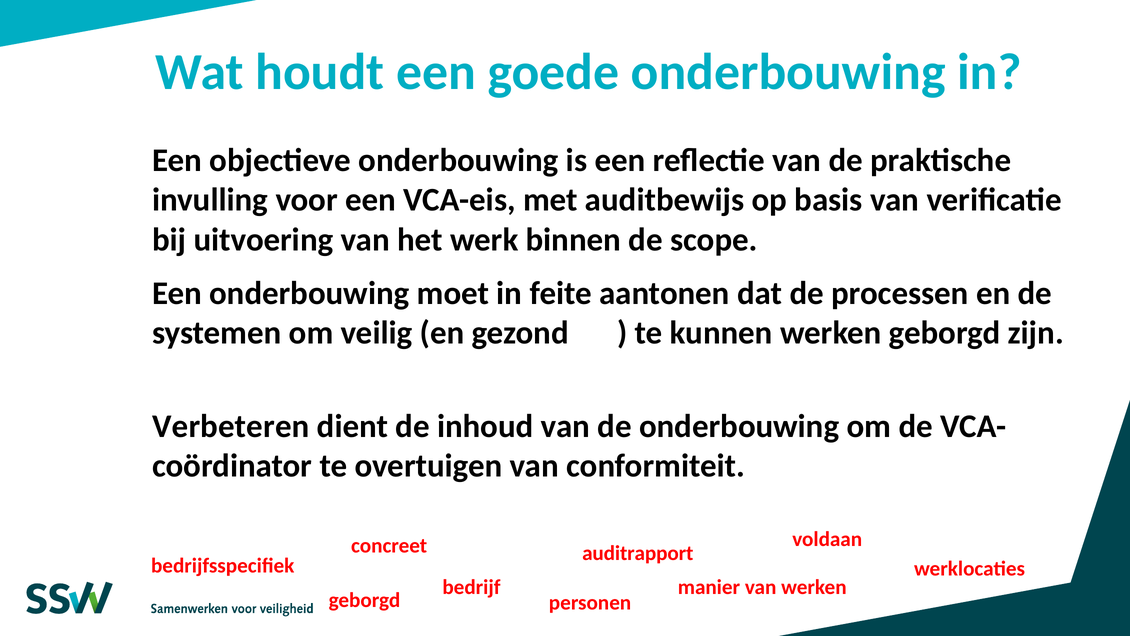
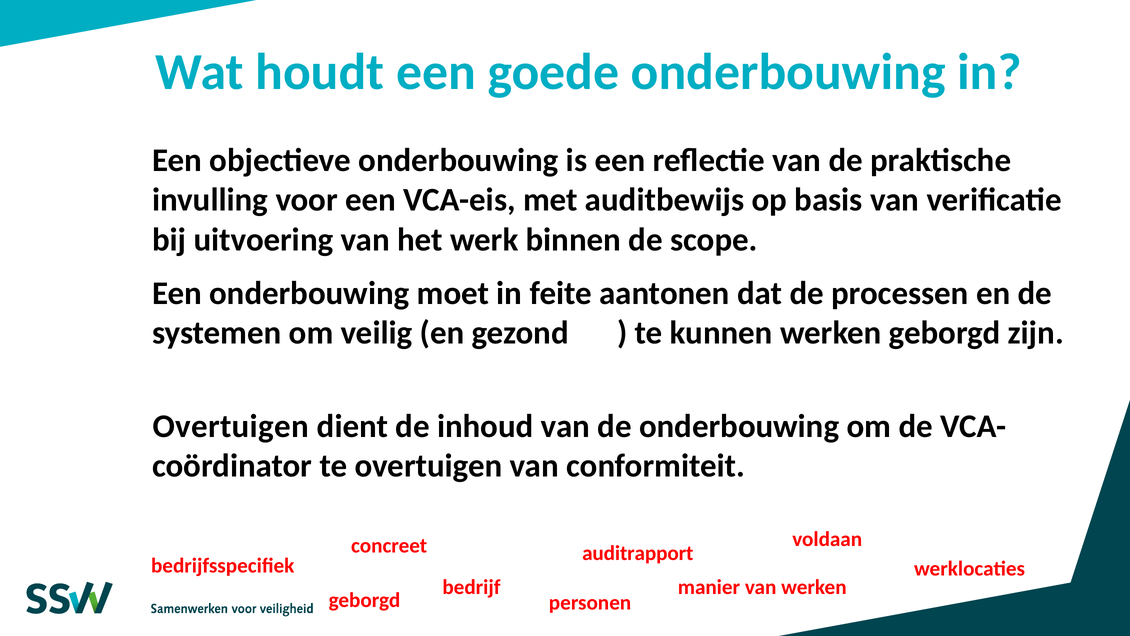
Verbeteren: Verbeteren -> Overtuigen (231, 426)
